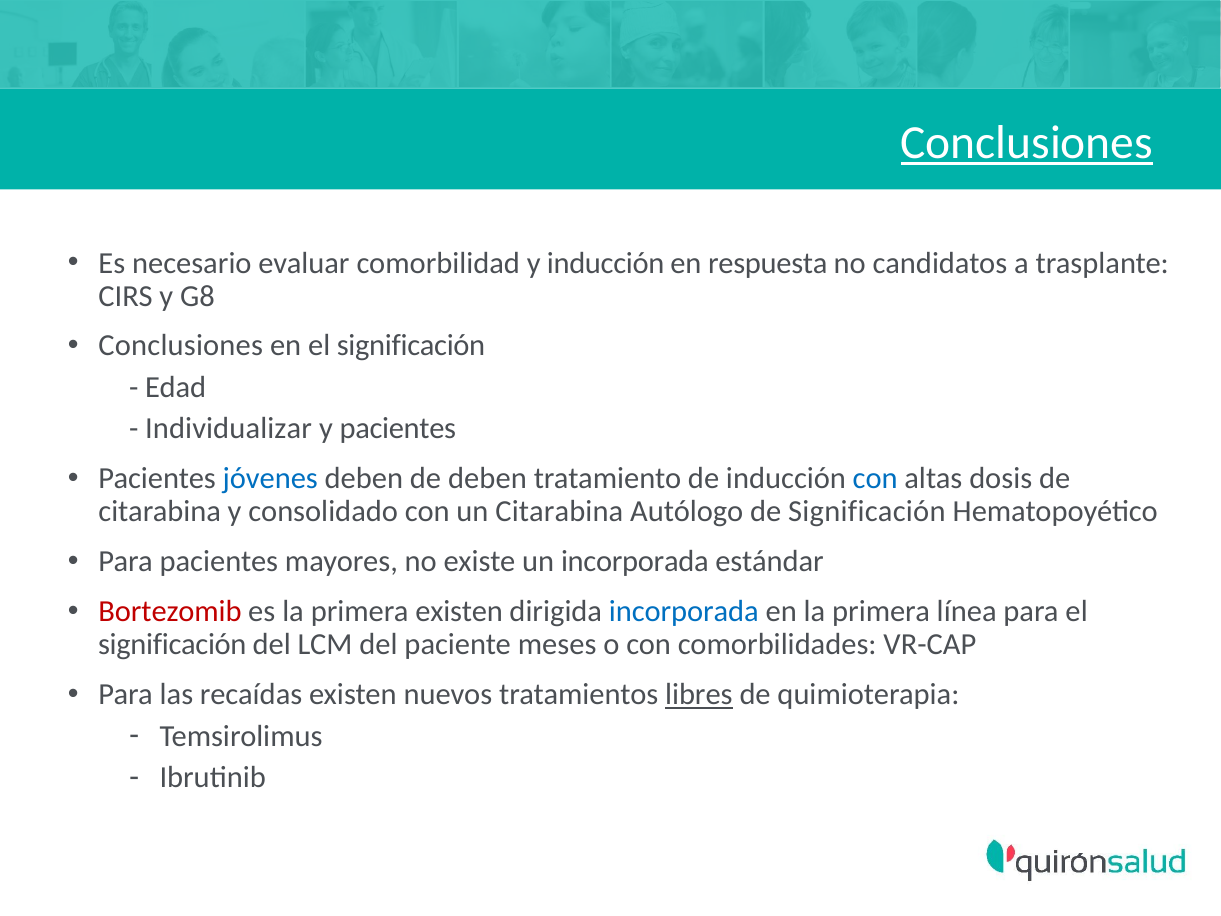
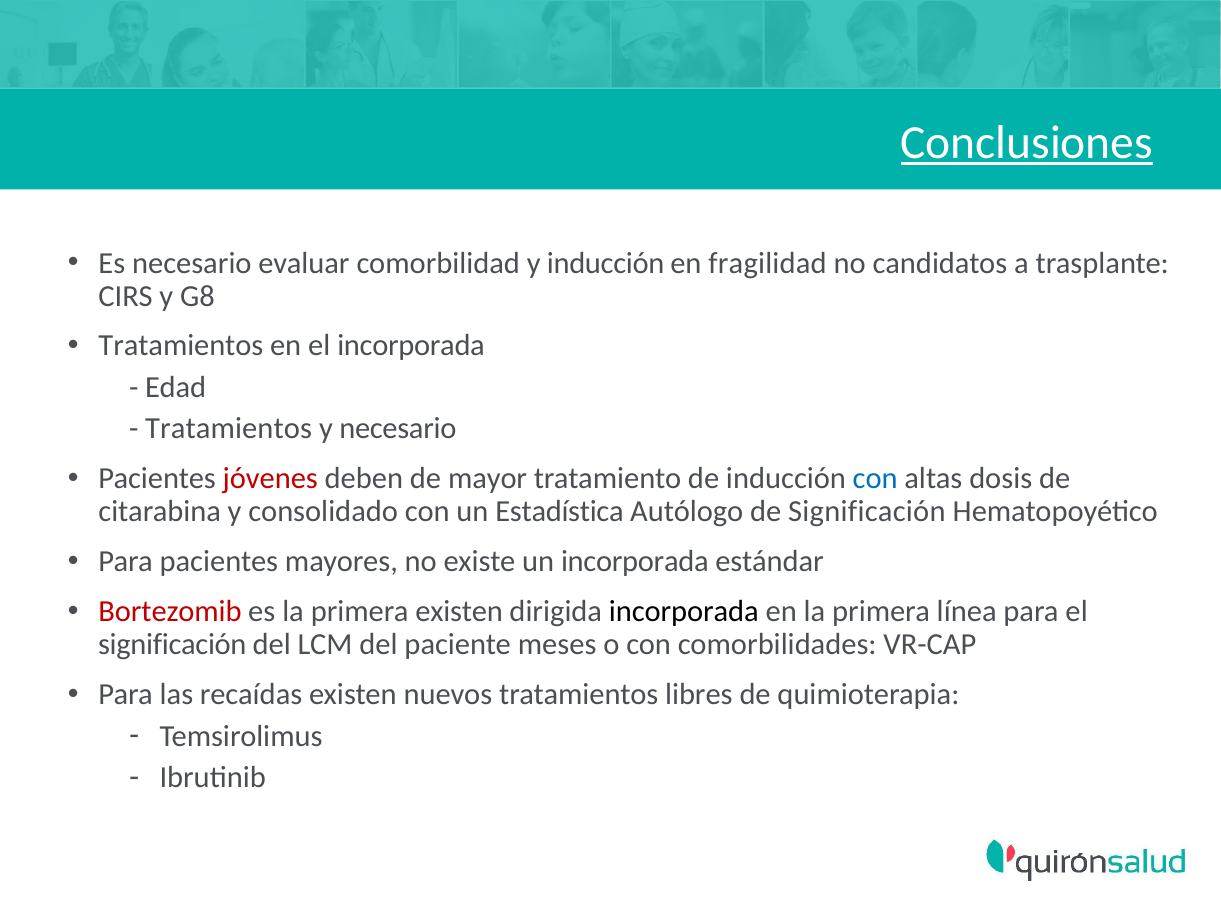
respuesta: respuesta -> fragilidad (768, 263)
Conclusiones: Conclusiones -> Tratamientos (181, 346)
en el significación: significación -> incorporada (411, 346)
Individualizar: Individualizar -> Tratamientos (229, 429)
y pacientes: pacientes -> necesario (398, 429)
jóvenes colour: blue -> red (270, 479)
de deben: deben -> mayor (488, 479)
un Citarabina: Citarabina -> Estadística (560, 512)
incorporada colour: blue -> black (684, 611)
libres underline: present -> none (699, 694)
